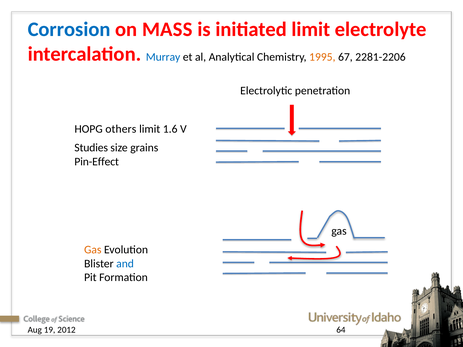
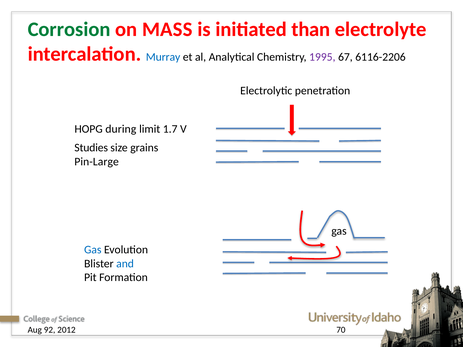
Corrosion colour: blue -> green (69, 29)
initiated limit: limit -> than (311, 29)
1995 colour: orange -> purple (322, 57)
2281-2206: 2281-2206 -> 6116-2206 (380, 57)
others: others -> during (121, 129)
1.6: 1.6 -> 1.7 (170, 129)
Pin-Effect: Pin-Effect -> Pin-Large (97, 162)
Gas colour: orange -> blue (93, 250)
19: 19 -> 92 (50, 330)
64: 64 -> 70 (341, 330)
